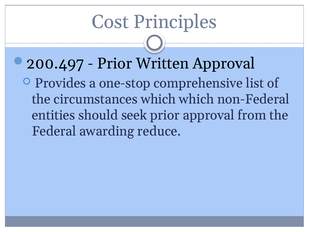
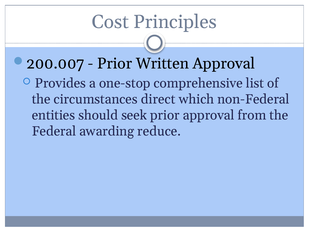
200.497: 200.497 -> 200.007 (55, 63)
circumstances which: which -> direct (158, 99)
